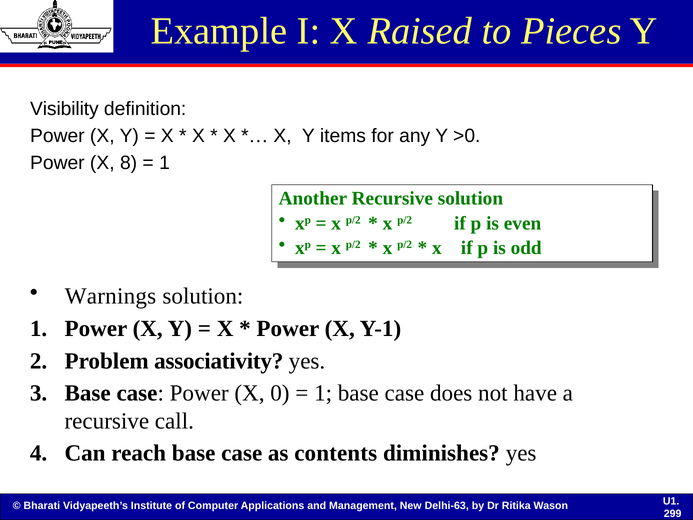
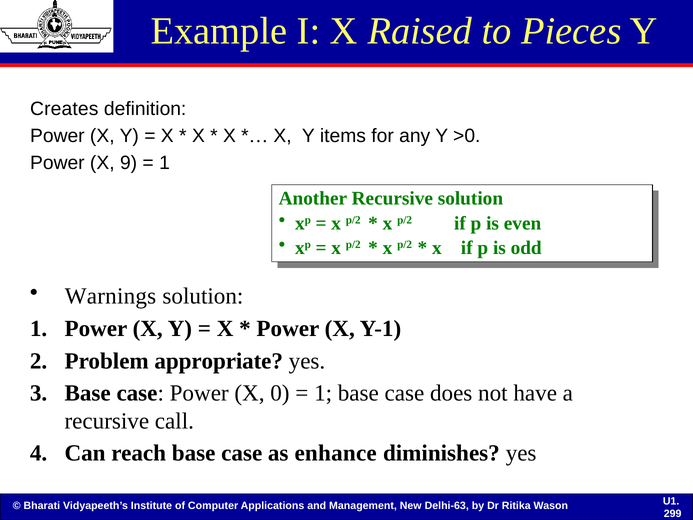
Visibility: Visibility -> Creates (64, 109)
8: 8 -> 9 (129, 163)
associativity: associativity -> appropriate (219, 361)
contents: contents -> enhance (336, 453)
